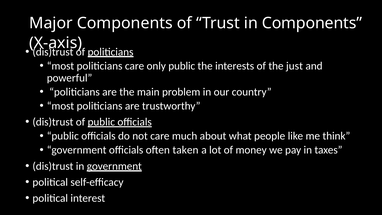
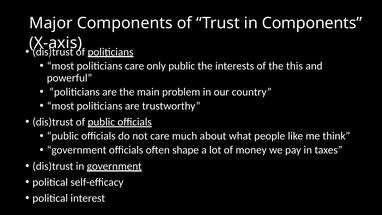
just: just -> this (294, 66)
taken: taken -> shape (186, 150)
